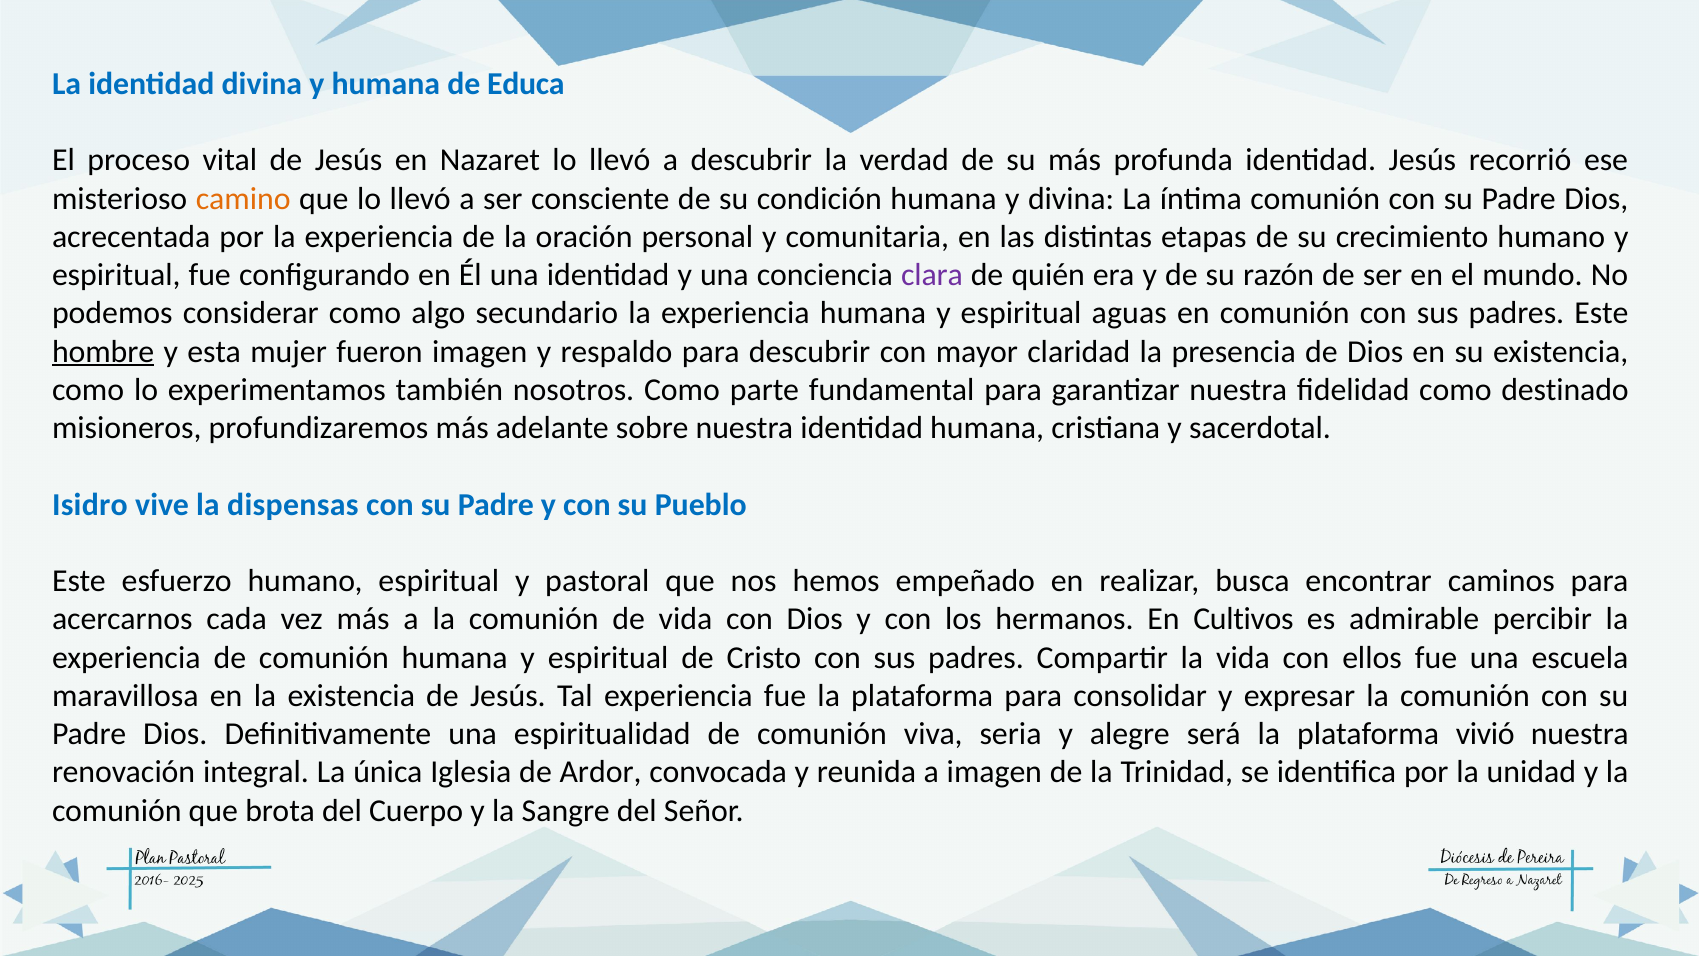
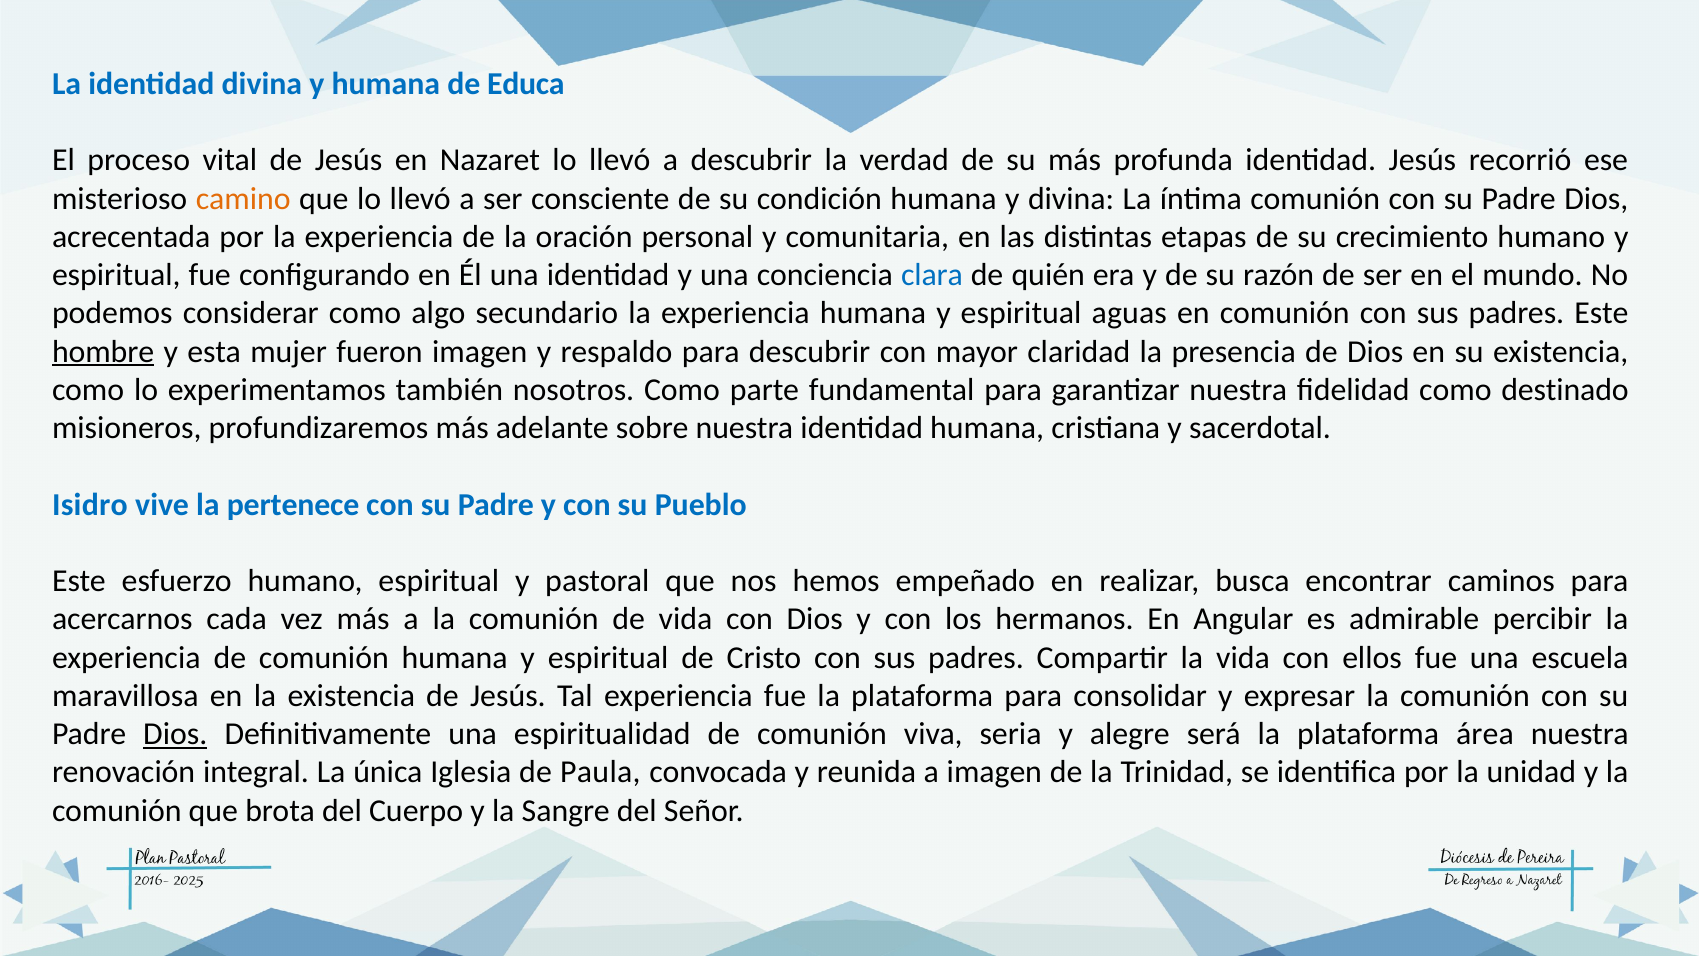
clara colour: purple -> blue (932, 275)
dispensas: dispensas -> pertenece (293, 504)
Cultivos: Cultivos -> Angular (1243, 619)
Dios underline: none -> present (175, 734)
vivió: vivió -> área (1485, 734)
Ardor: Ardor -> Paula (600, 772)
